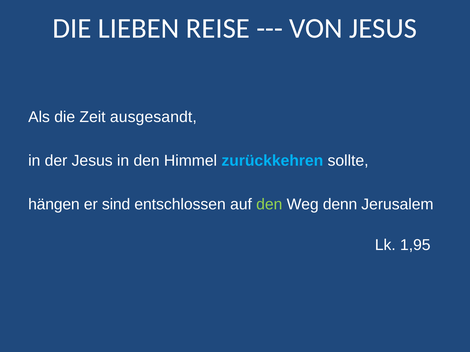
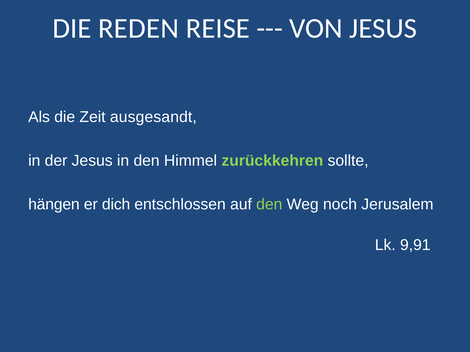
LIEBEN: LIEBEN -> REDEN (138, 28)
zurückkehren colour: light blue -> light green (272, 161)
sind: sind -> dich (116, 205)
denn: denn -> noch (340, 205)
1,95: 1,95 -> 9,91 (415, 245)
